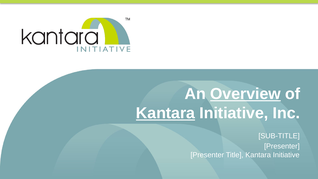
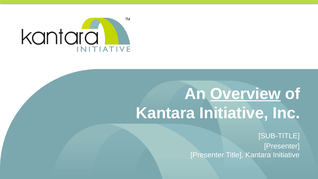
Kantara underline: present -> none (166, 113)
